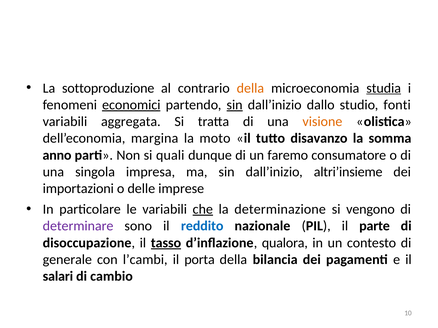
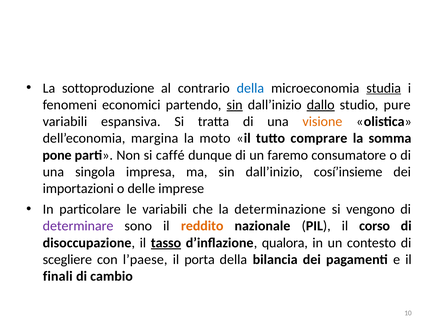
della colour: orange -> blue (250, 88)
economici underline: present -> none (131, 105)
dallo underline: none -> present (321, 105)
fonti: fonti -> pure (397, 105)
aggregata: aggregata -> espansiva (131, 122)
disavanzo: disavanzo -> comprare (319, 139)
anno: anno -> pone (57, 155)
quali: quali -> caffé (170, 155)
altri’insieme: altri’insieme -> cosí’insieme (348, 172)
che underline: present -> none (203, 210)
reddito colour: blue -> orange (202, 226)
parte: parte -> corso (375, 226)
generale: generale -> scegliere (67, 260)
l’cambi: l’cambi -> l’paese (145, 260)
salari: salari -> finali (58, 277)
